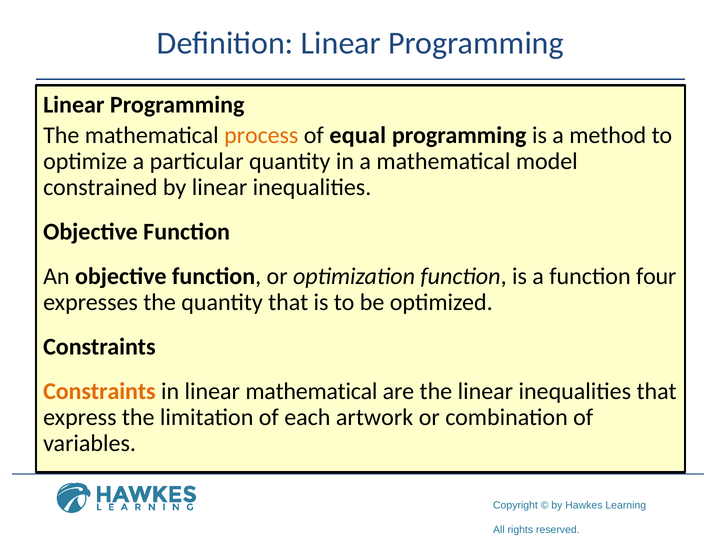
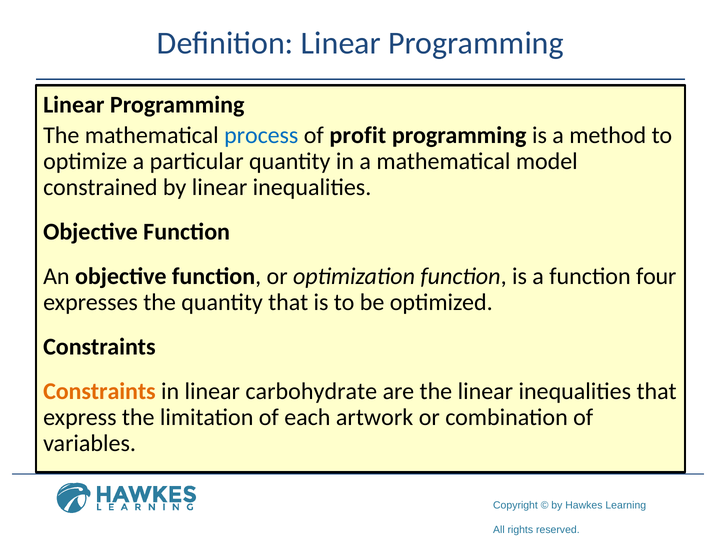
process colour: orange -> blue (261, 136)
equal: equal -> profit (358, 136)
linear mathematical: mathematical -> carbohydrate (311, 392)
